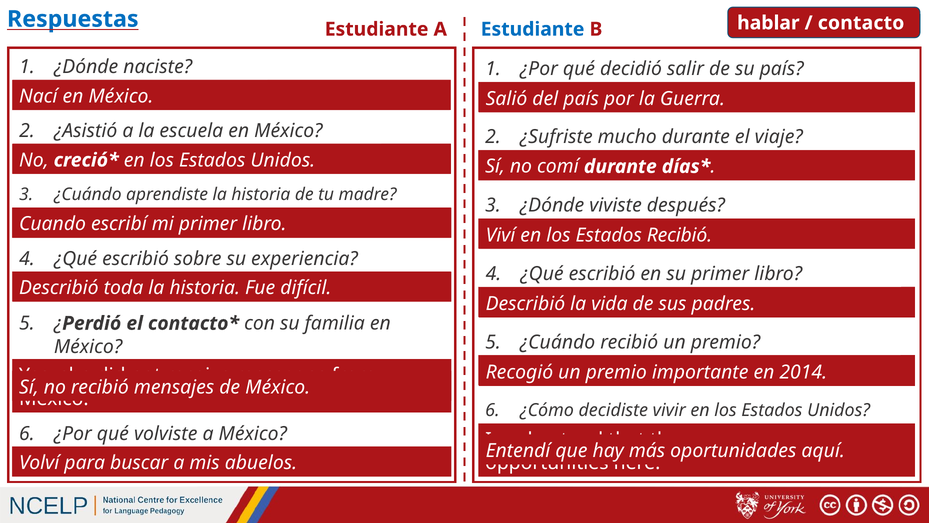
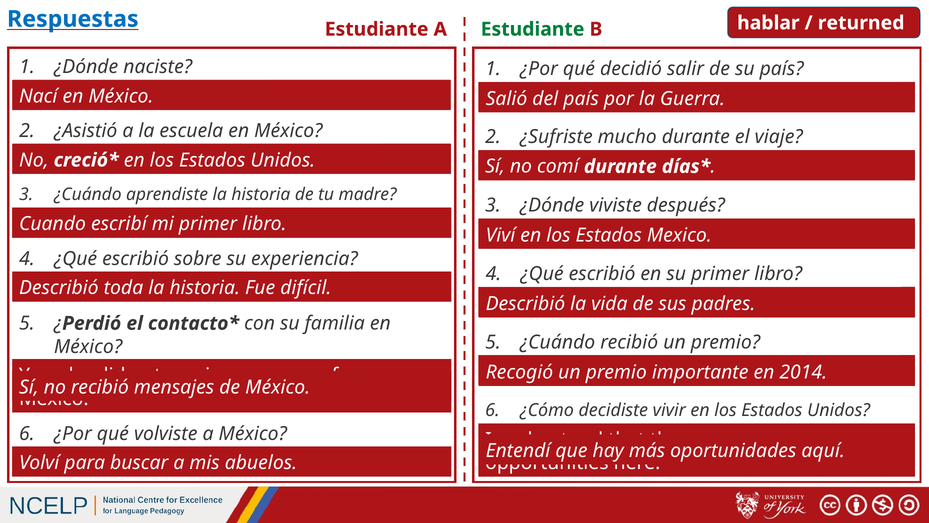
contacto: contacto -> returned (861, 23)
Estudiante colour: blue -> green (533, 29)
Recibió: Recibió -> Mexico (679, 235)
